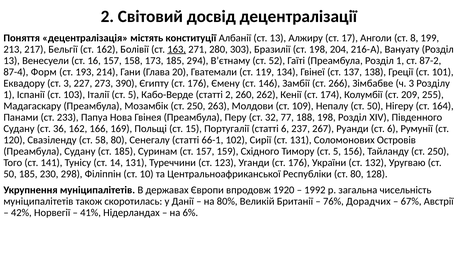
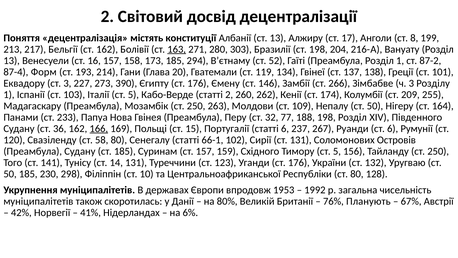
166 underline: none -> present (99, 128)
1920: 1920 -> 1953 (284, 190)
Дорадчих: Дорадчих -> Планують (368, 201)
